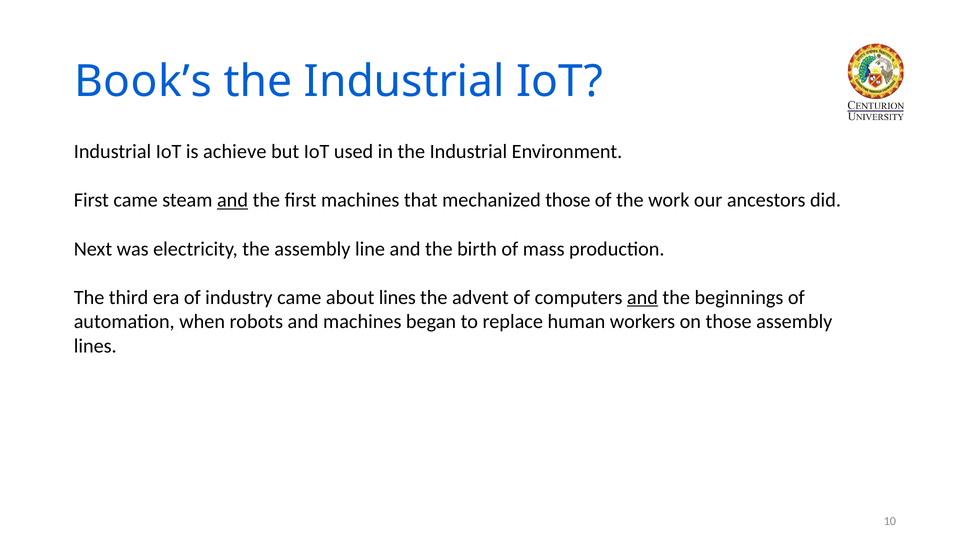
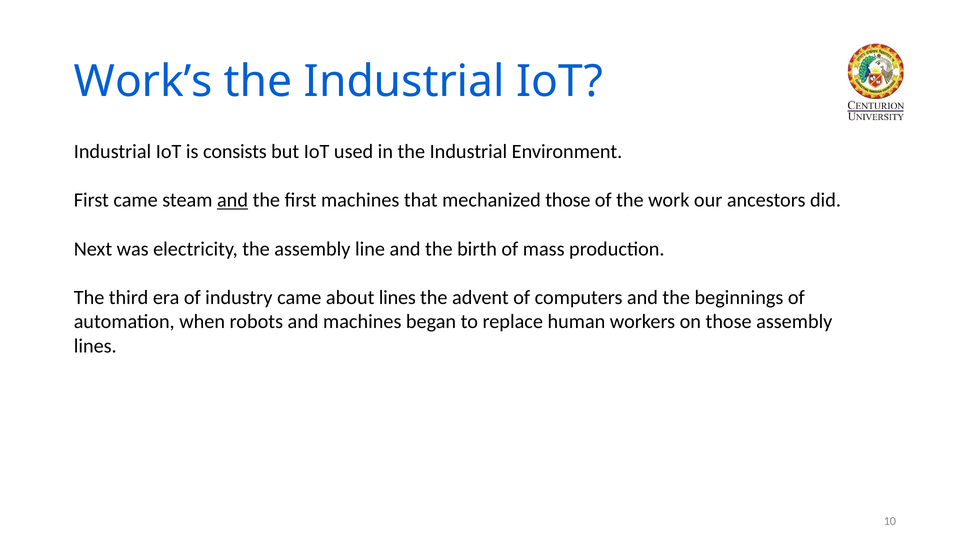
Book’s: Book’s -> Work’s (143, 81)
achieve: achieve -> consists (235, 152)
and underline: present -> none (642, 297)
